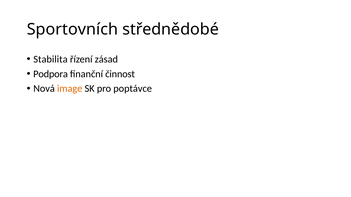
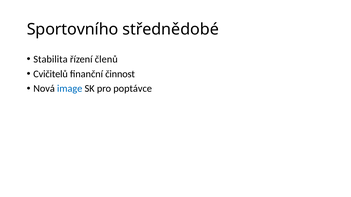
Sportovních: Sportovních -> Sportovního (73, 29)
zásad: zásad -> členů (106, 59)
Podpora: Podpora -> Cvičitelů (51, 74)
image colour: orange -> blue (70, 89)
